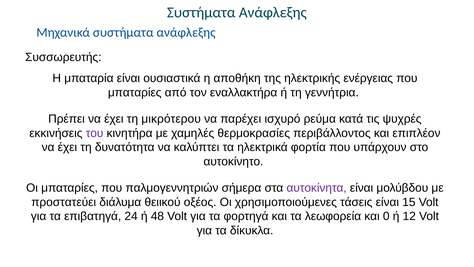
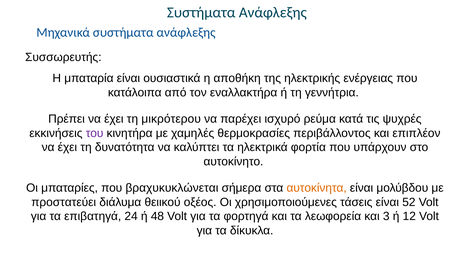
μπαταρίες: μπαταρίες -> κατάλοιπα (135, 92)
παλμογεννητριών: παλμογεννητριών -> βραχυκυκλώνεται (172, 188)
αυτοκίνητα colour: purple -> orange (317, 188)
15: 15 -> 52 (409, 202)
0: 0 -> 3 (386, 216)
